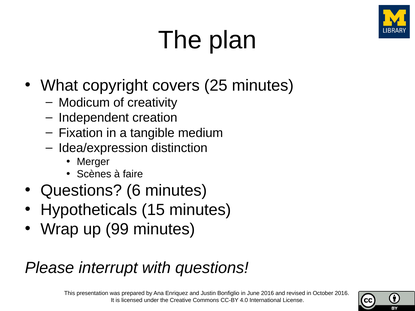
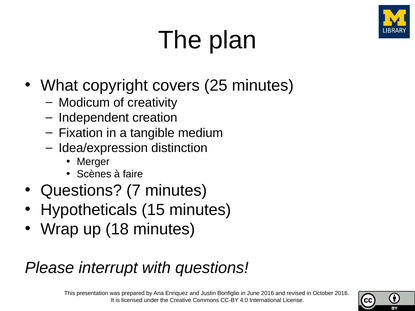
6: 6 -> 7 (134, 191)
99: 99 -> 18 (117, 229)
